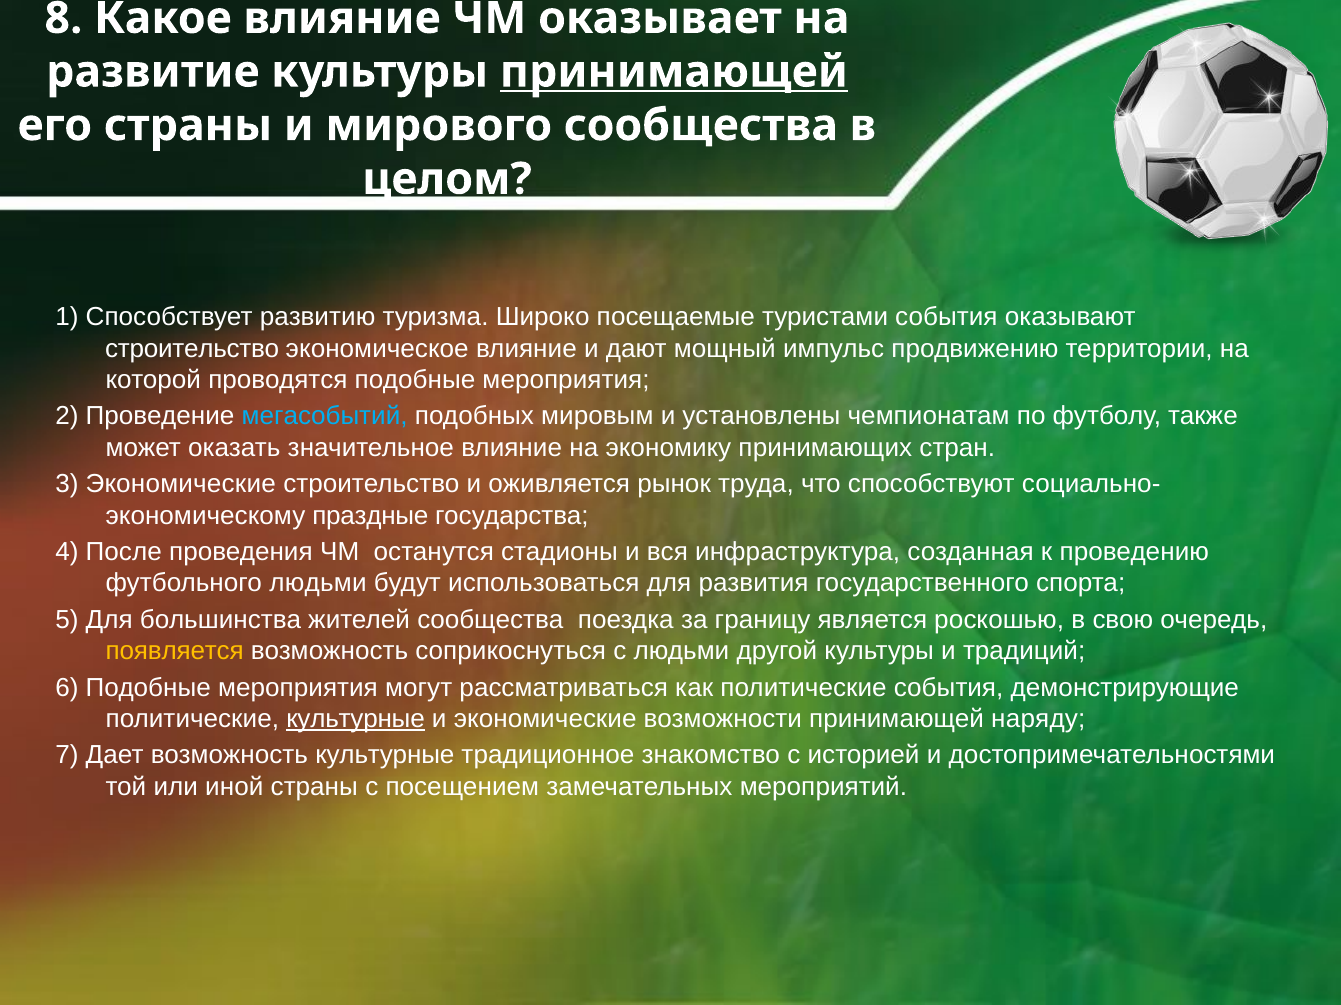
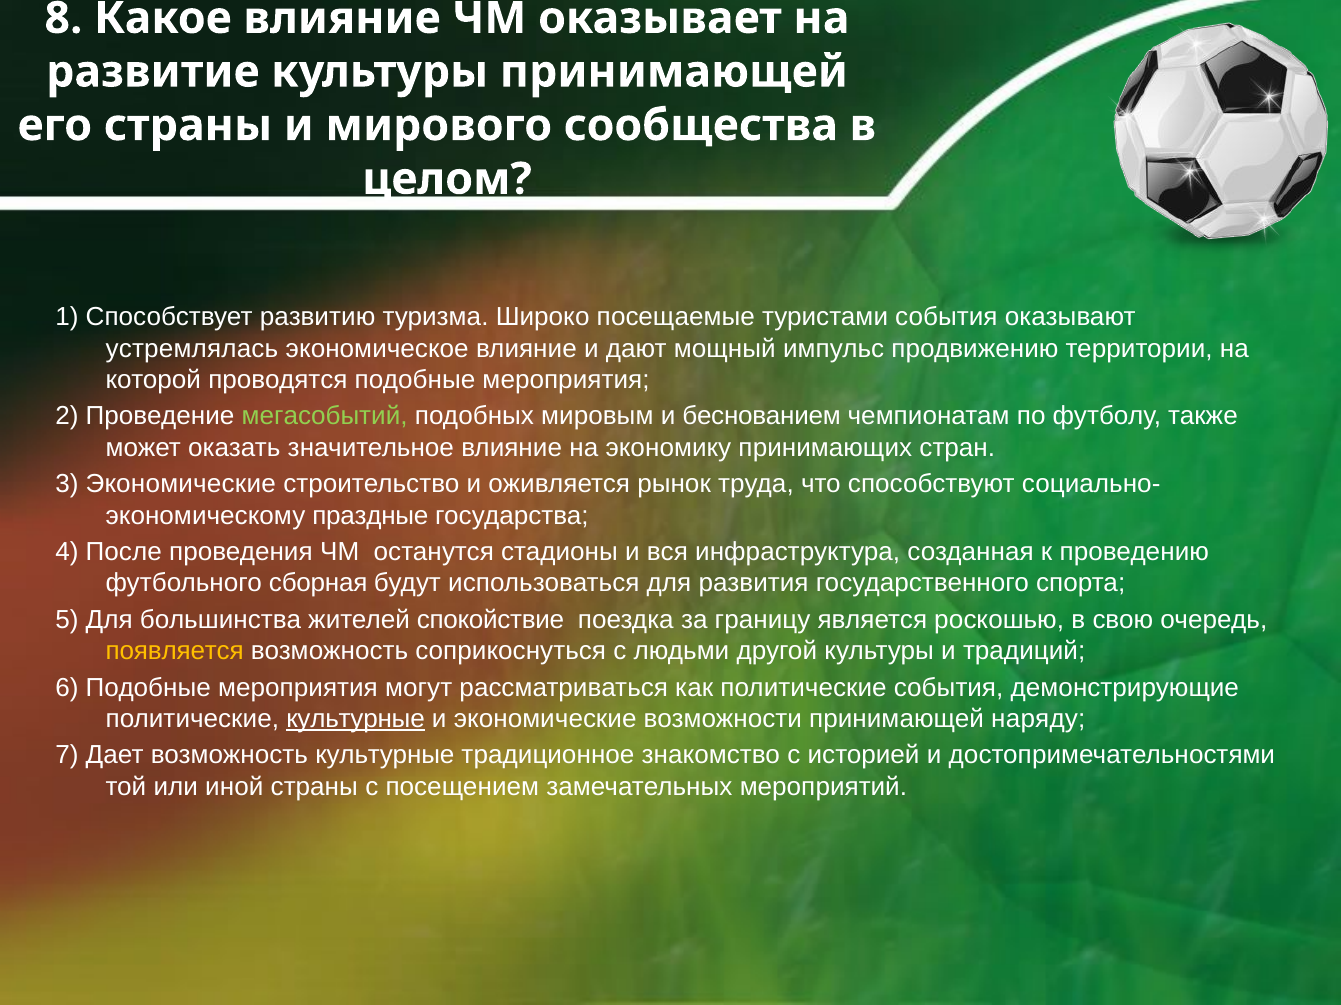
принимающей underline: present -> none (674, 72)
строительство: строительство -> устремлялась (192, 349)
мегасобытий colour: light blue -> light green (325, 417)
установлены: установлены -> беснованием (762, 417)
футбольного людьми: людьми -> сборная (318, 584)
жителей сообщества: сообщества -> спокойствие (490, 620)
